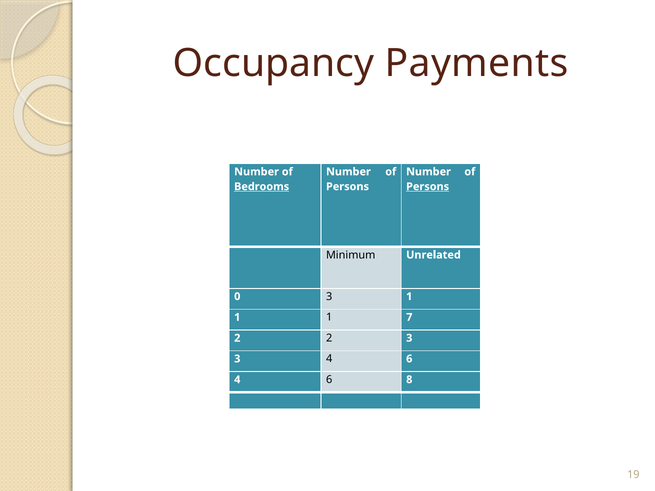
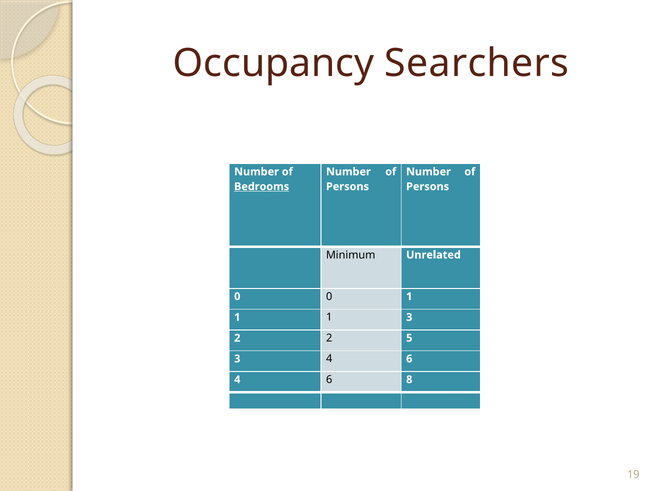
Payments: Payments -> Searchers (477, 63)
Persons underline: present -> none (428, 187)
0 3: 3 -> 0 (329, 297)
1 7: 7 -> 3 (409, 317)
2 3: 3 -> 5 (409, 338)
